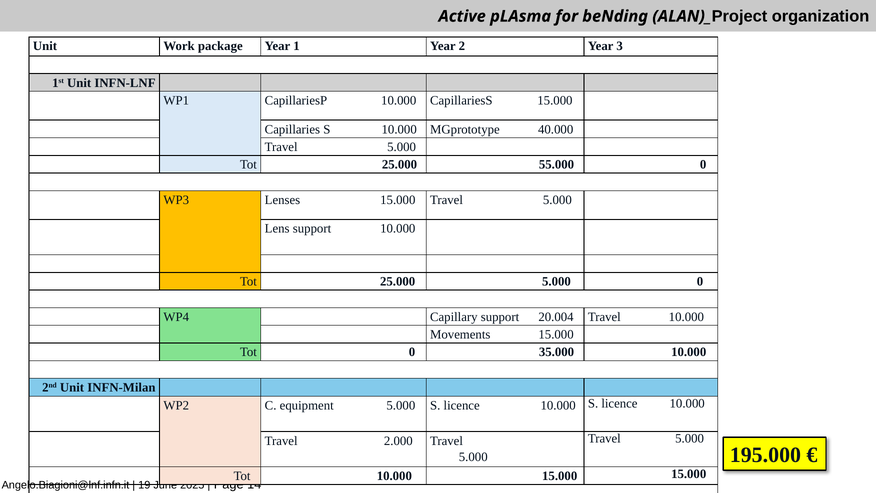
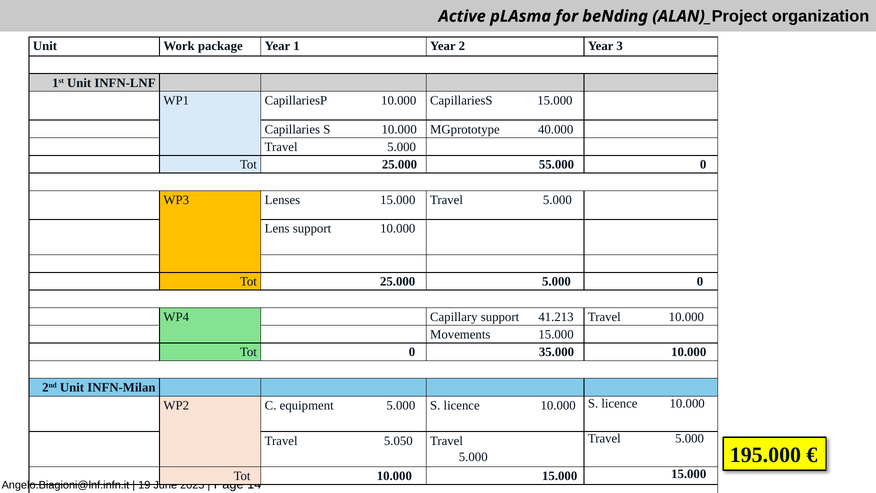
20.004: 20.004 -> 41.213 (556, 317)
2.000: 2.000 -> 5.050 (398, 441)
